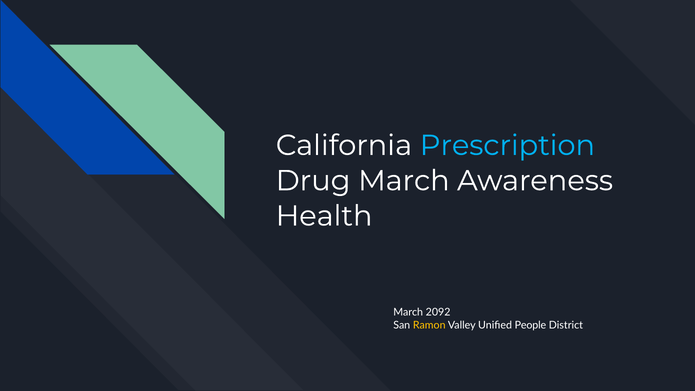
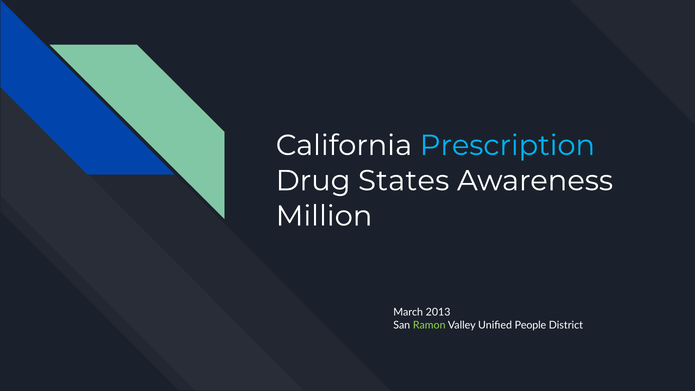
Drug March: March -> States (404, 181)
Health: Health -> Million (324, 216)
2092: 2092 -> 2013 (438, 312)
Ramon colour: yellow -> light green (429, 325)
